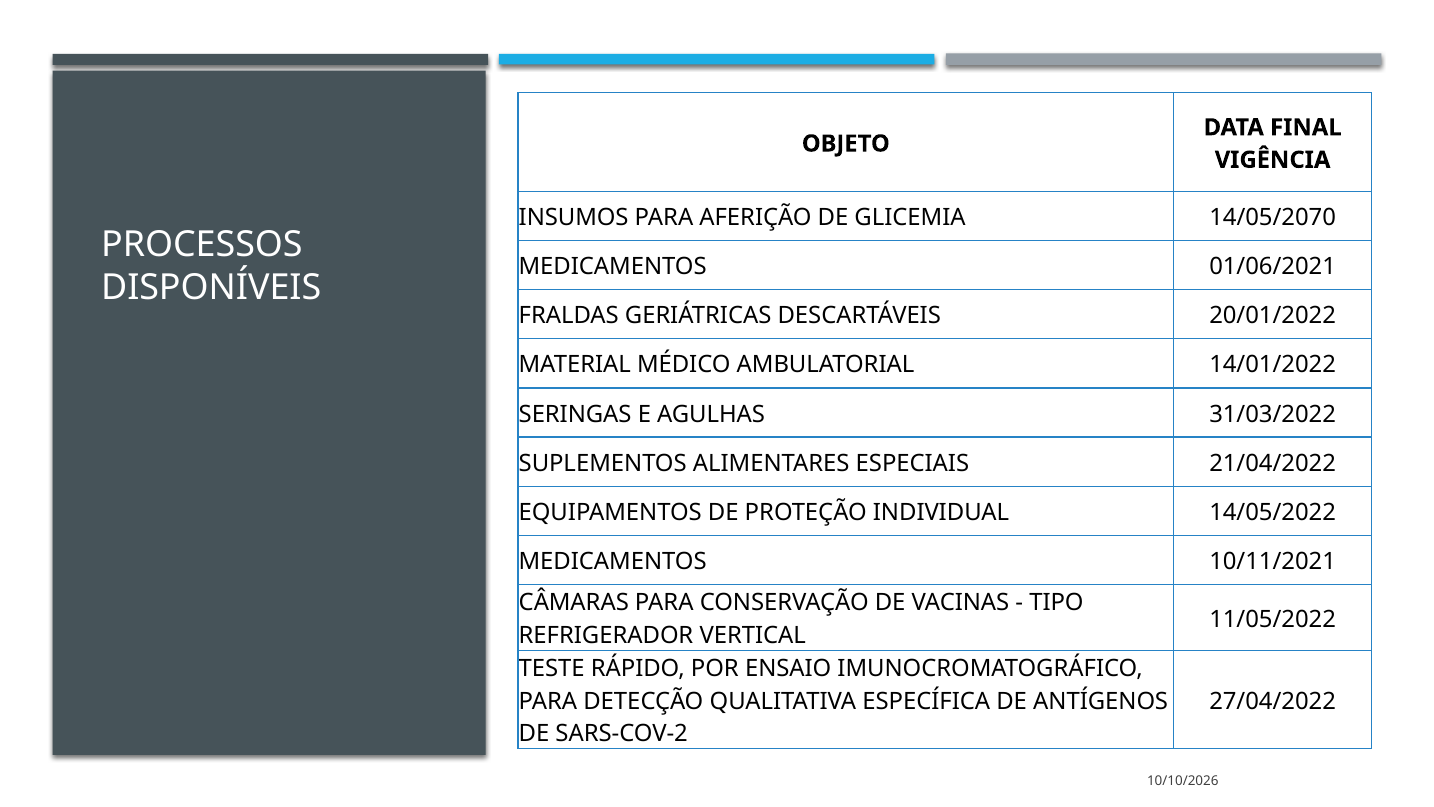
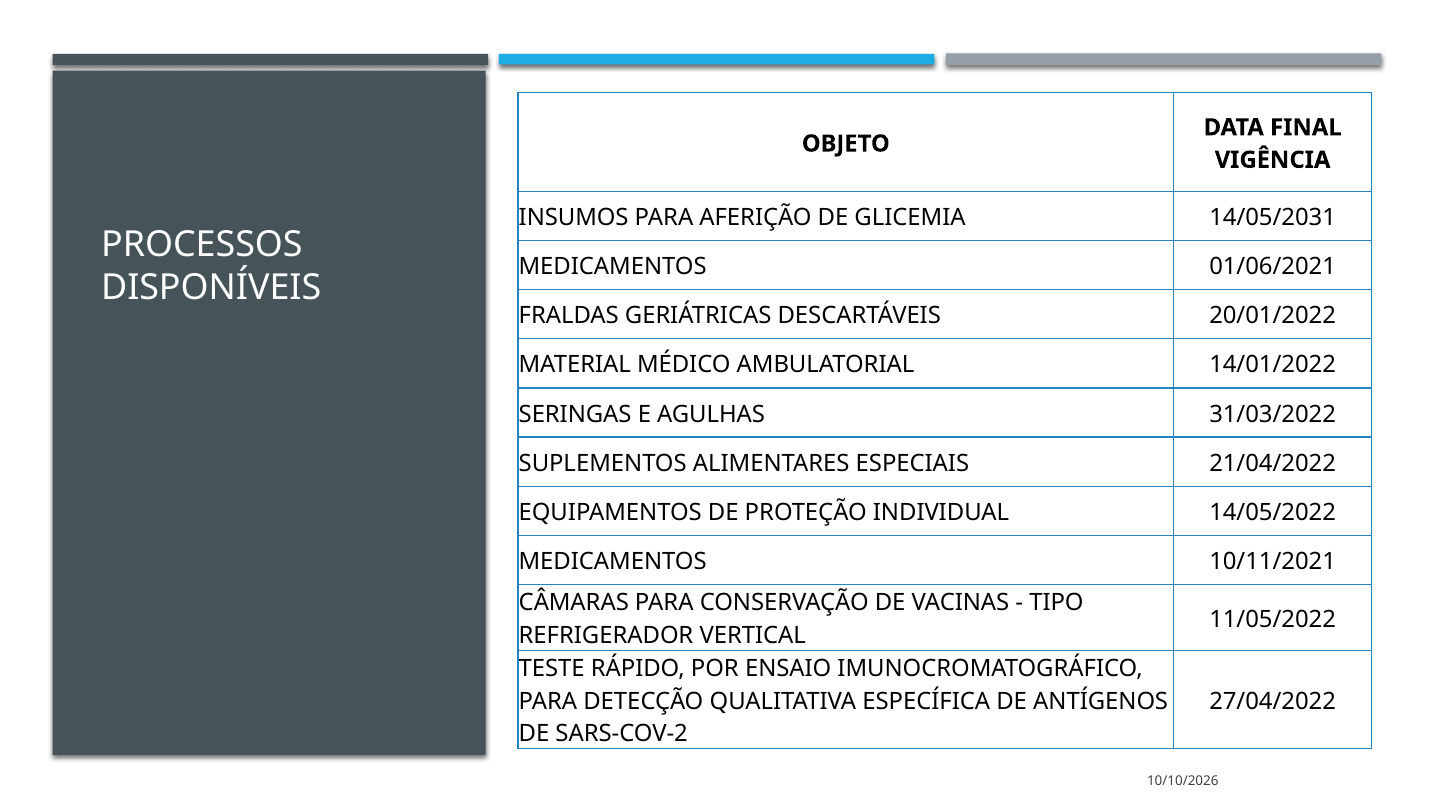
14/05/2070: 14/05/2070 -> 14/05/2031 (1273, 217)
